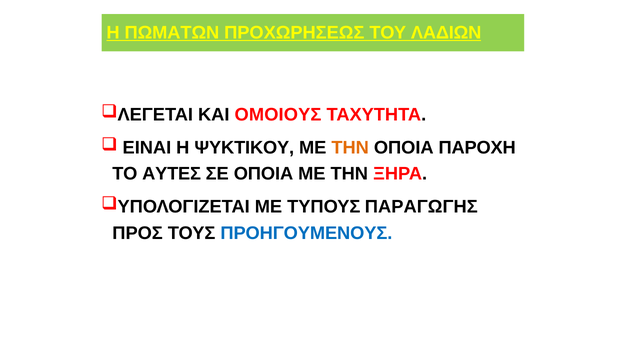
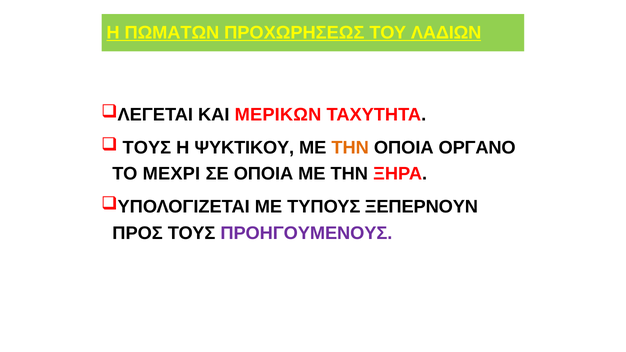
ΟΜΟΙΟΥΣ: ΟΜΟΙΟΥΣ -> ΜΕΡΙΚΩΝ (278, 115)
EINAI: EINAI -> TOYΣ (147, 148)
ΠΑΡΟΧΗ: ΠΑΡΟΧΗ -> ΟΡΓΑΝΟ (477, 148)
ΑΥΤΕΣ: ΑΥΤΕΣ -> ΜΕΧΡΙ (171, 174)
ΠΑΡΑΓΩΓΗΣ: ΠΑΡΑΓΩΓΗΣ -> ΞΕΠΕΡΝΟΥΝ (421, 207)
ΠΡΟΗΓΟΥΜΕΝΟΥΣ colour: blue -> purple (306, 233)
